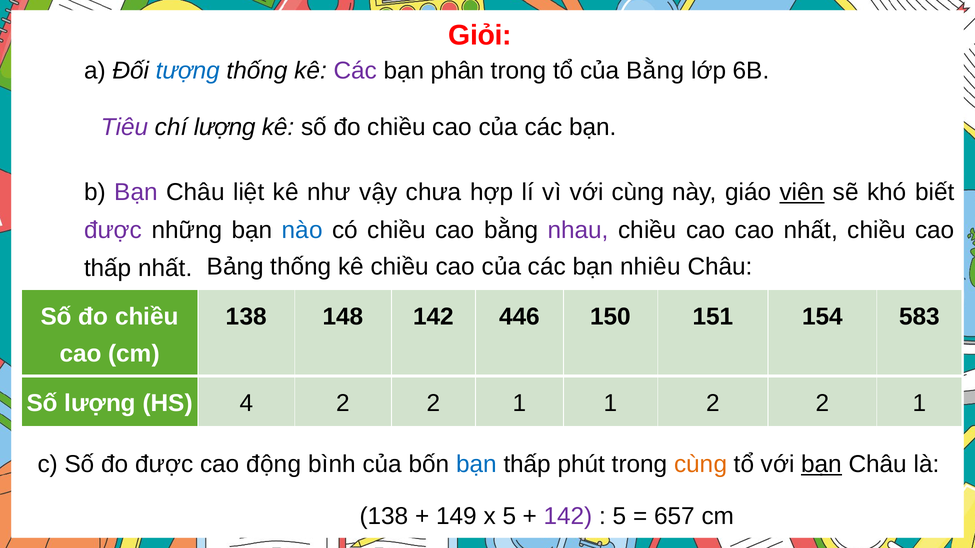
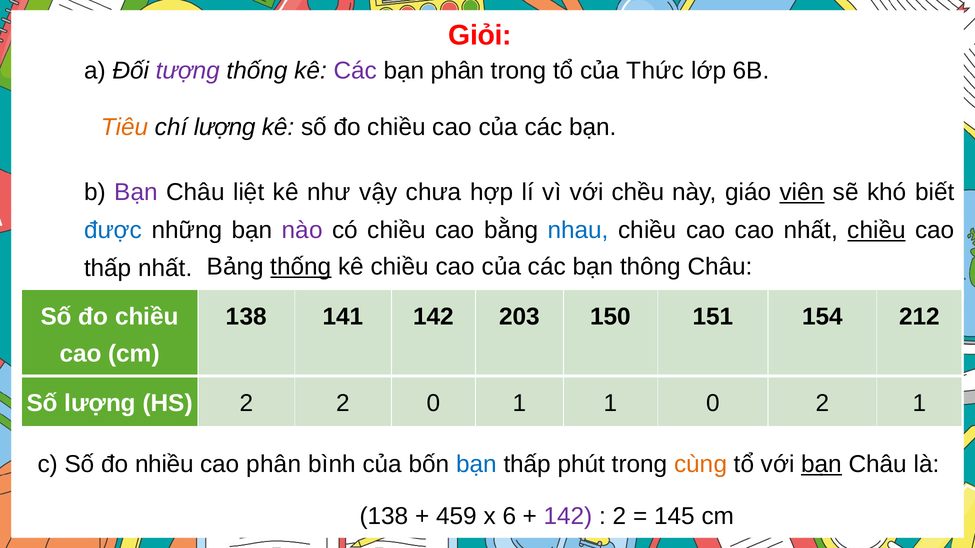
tượng colour: blue -> purple (188, 71)
của Bằng: Bằng -> Thức (655, 71)
Tiêu colour: purple -> orange (124, 127)
với cùng: cùng -> chều (638, 192)
được colour: purple -> blue (113, 230)
nào colour: blue -> purple (302, 230)
nhau colour: purple -> blue (578, 230)
chiều underline: none -> present (876, 230)
thống underline: none -> present (301, 267)
nhiêu: nhiêu -> thông (651, 267)
148: 148 -> 141 (343, 317)
446: 446 -> 203 (520, 317)
583: 583 -> 212 (919, 317)
HS 4: 4 -> 2 (246, 404)
2: 2 -> 0 (434, 404)
1 2: 2 -> 0 (713, 404)
đo được: được -> nhiều (164, 465)
cao động: động -> phân (274, 465)
149: 149 -> 459 (456, 516)
x 5: 5 -> 6 (509, 516)
5: 5 -> 2 (620, 516)
657: 657 -> 145 (674, 516)
